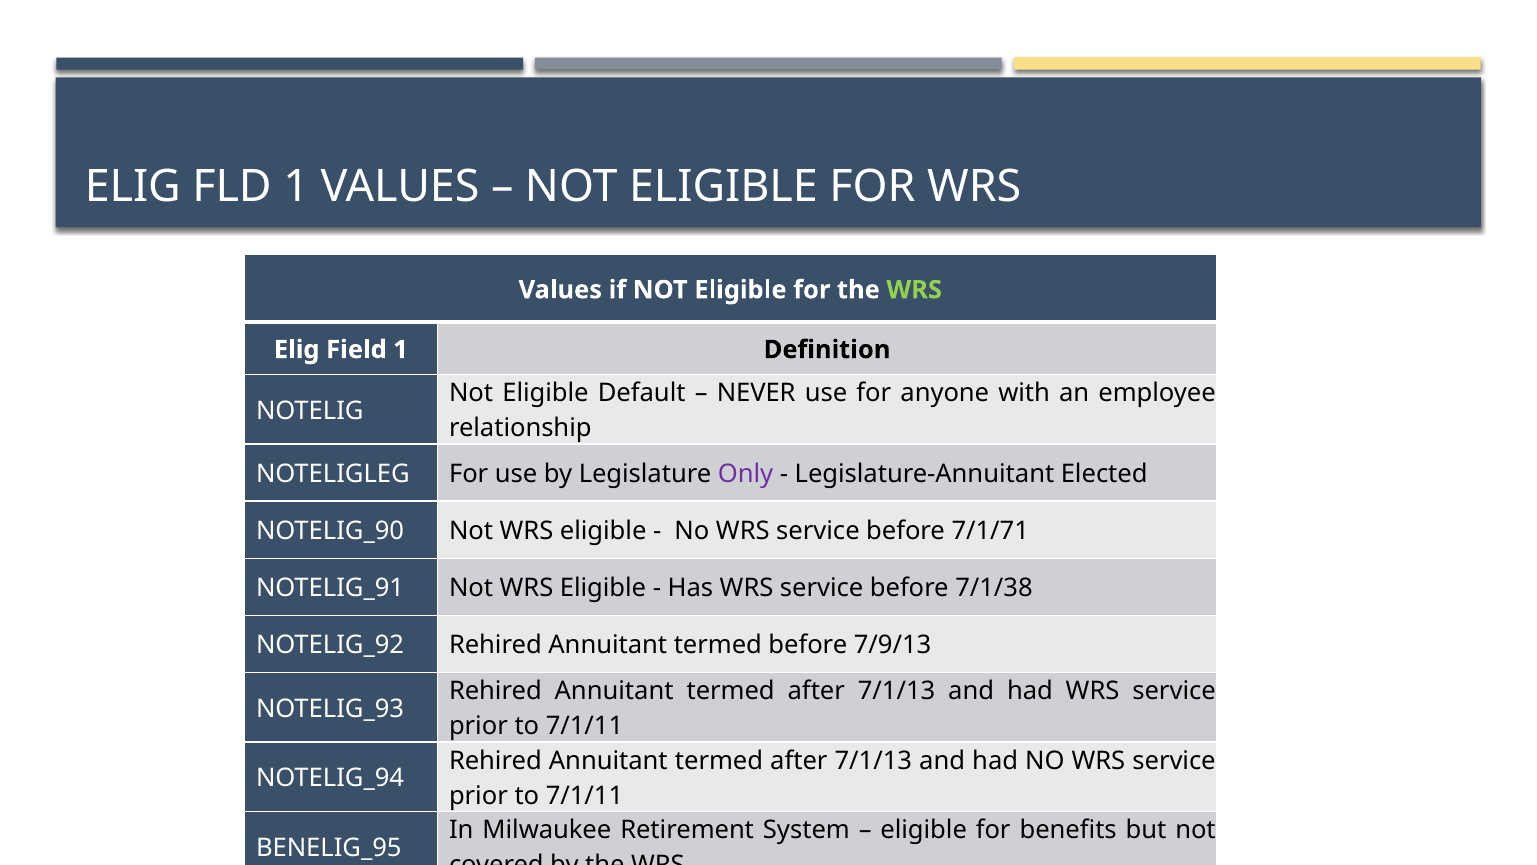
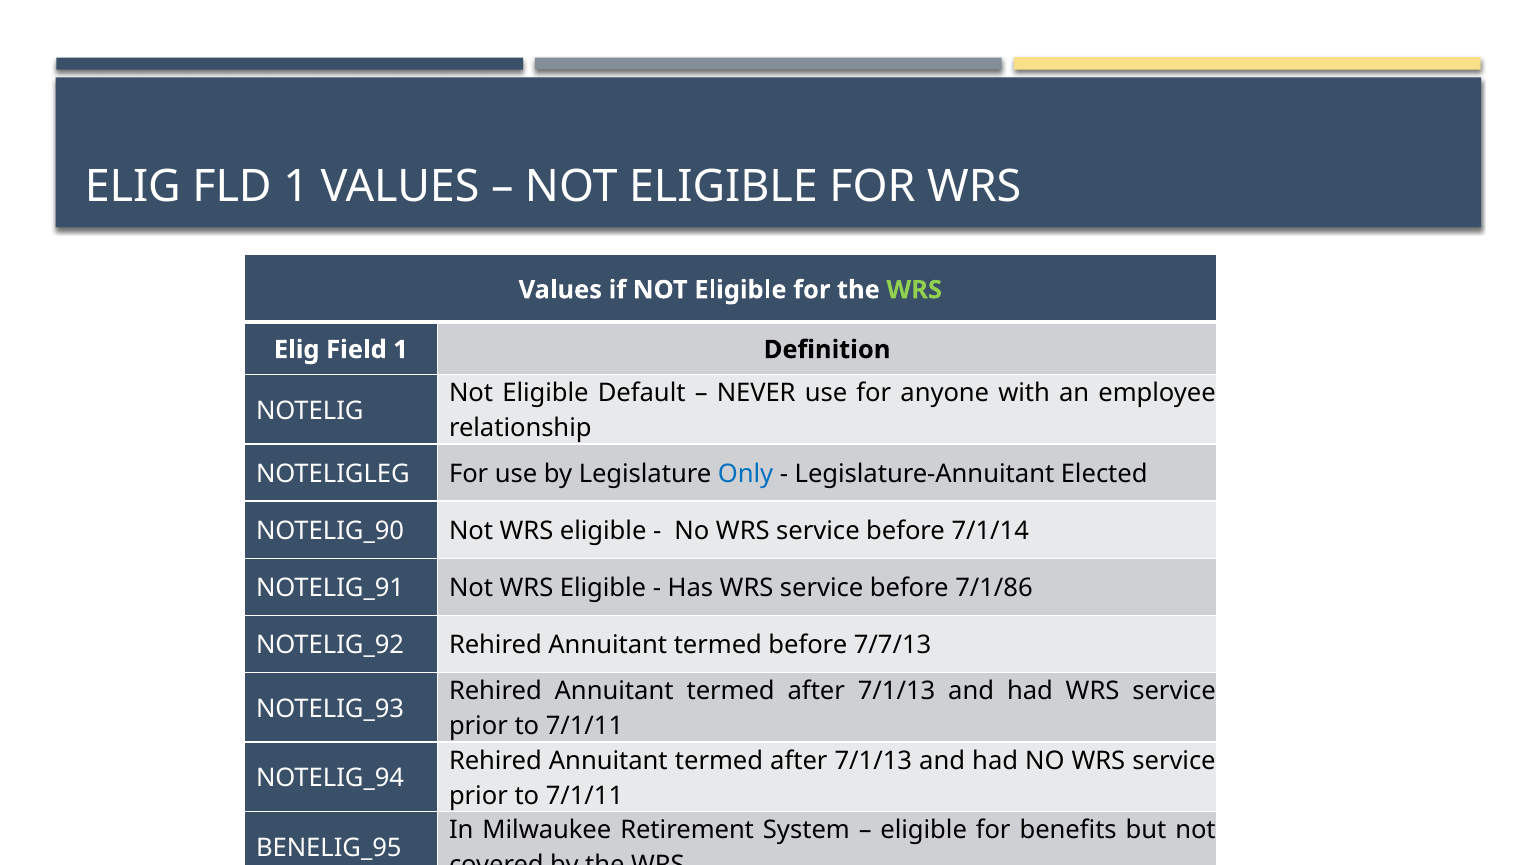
Only colour: purple -> blue (746, 474)
7/1/71: 7/1/71 -> 7/1/14 (990, 531)
7/1/38: 7/1/38 -> 7/1/86 (994, 588)
7/9/13: 7/9/13 -> 7/7/13 (893, 645)
